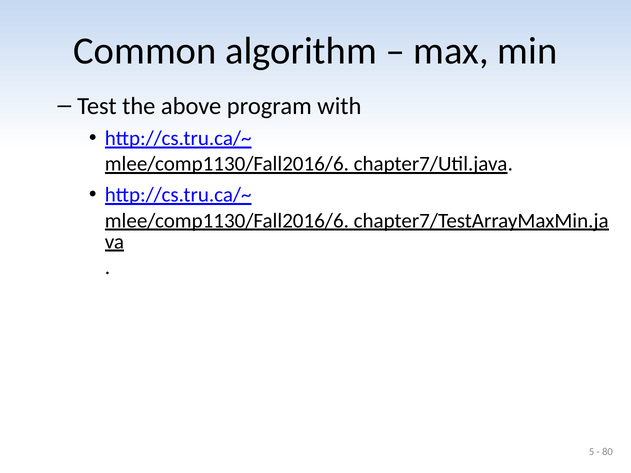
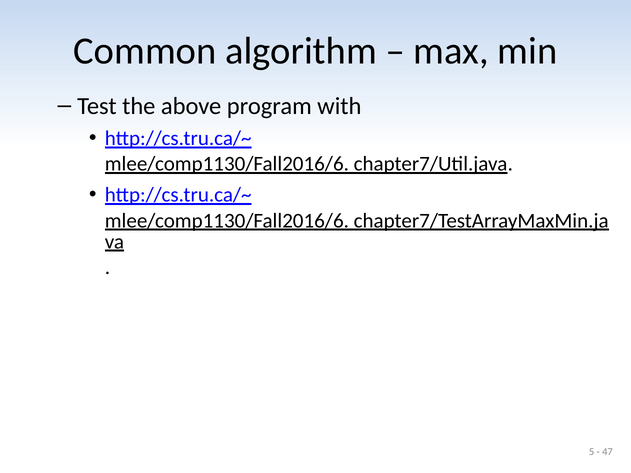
80: 80 -> 47 (607, 452)
